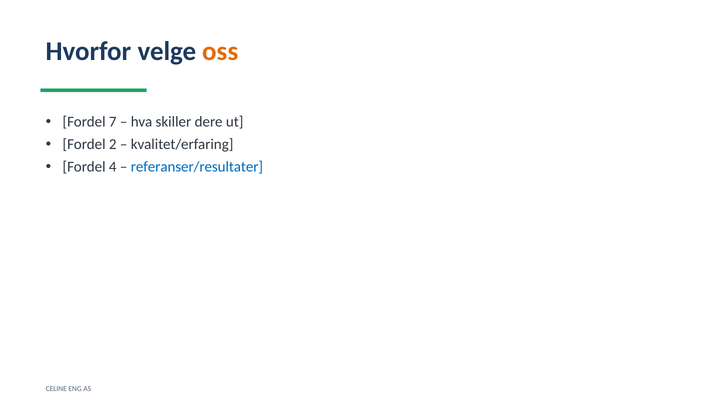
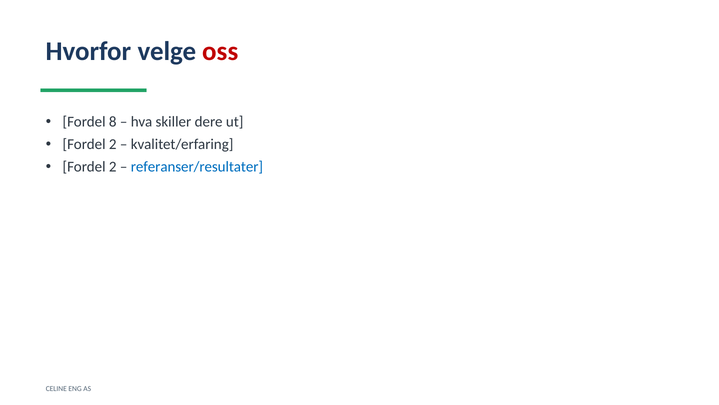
oss colour: orange -> red (220, 51)
7: 7 -> 8 (113, 122)
4: 4 -> 2 (113, 167)
